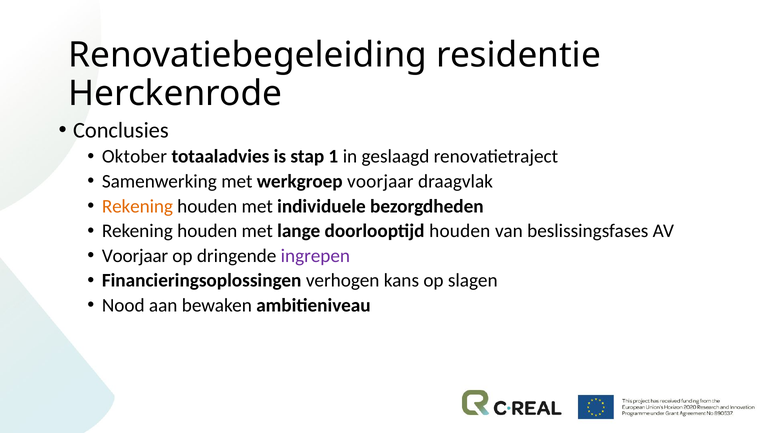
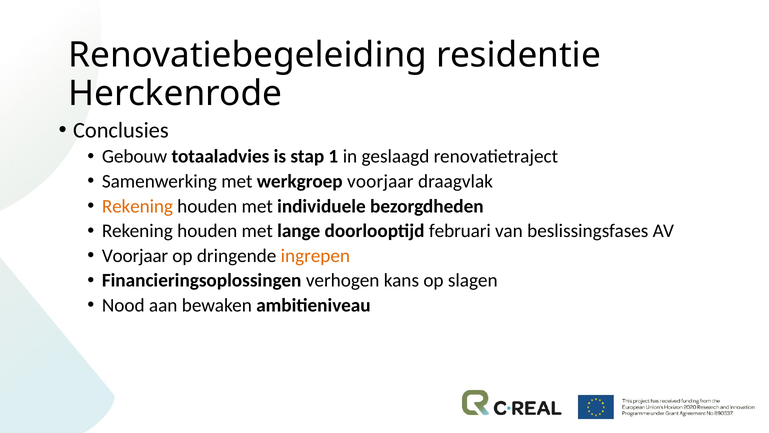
Oktober: Oktober -> Gebouw (135, 156)
doorlooptijd houden: houden -> februari (460, 231)
ingrepen colour: purple -> orange (315, 255)
